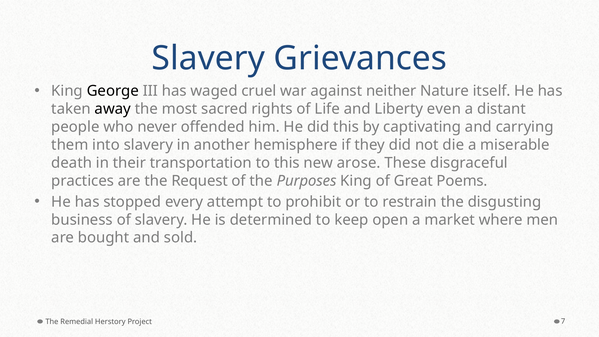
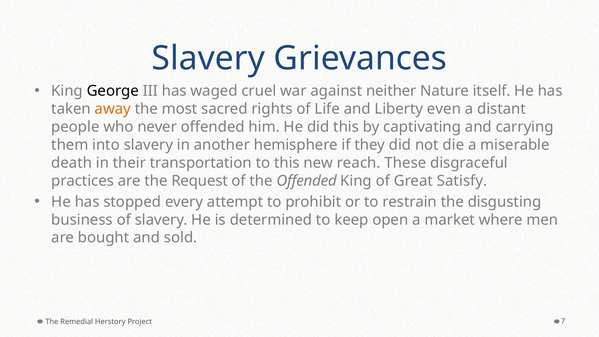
away colour: black -> orange (113, 109)
arose: arose -> reach (359, 163)
the Purposes: Purposes -> Offended (307, 181)
Poems: Poems -> Satisfy (462, 181)
